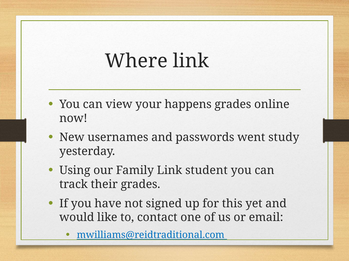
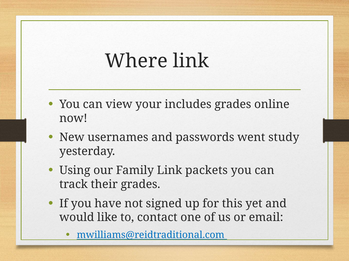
happens: happens -> includes (188, 105)
student: student -> packets (206, 171)
